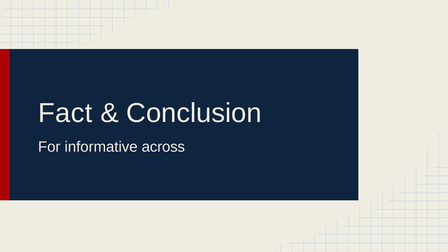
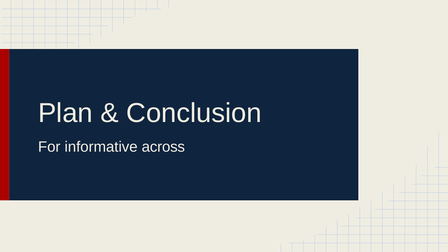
Fact: Fact -> Plan (65, 113)
